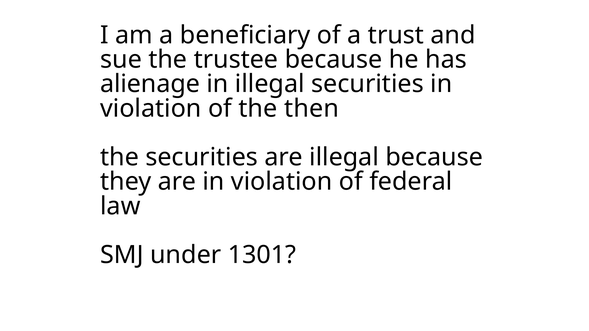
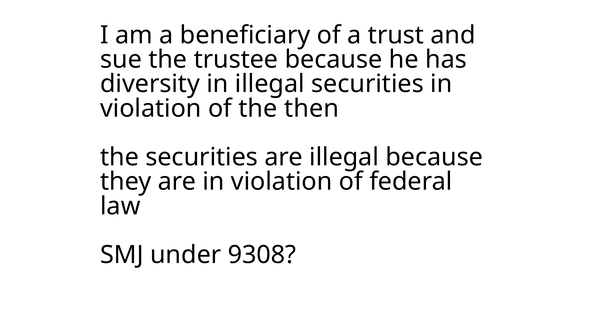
alienage: alienage -> diversity (150, 84)
1301: 1301 -> 9308 (262, 255)
